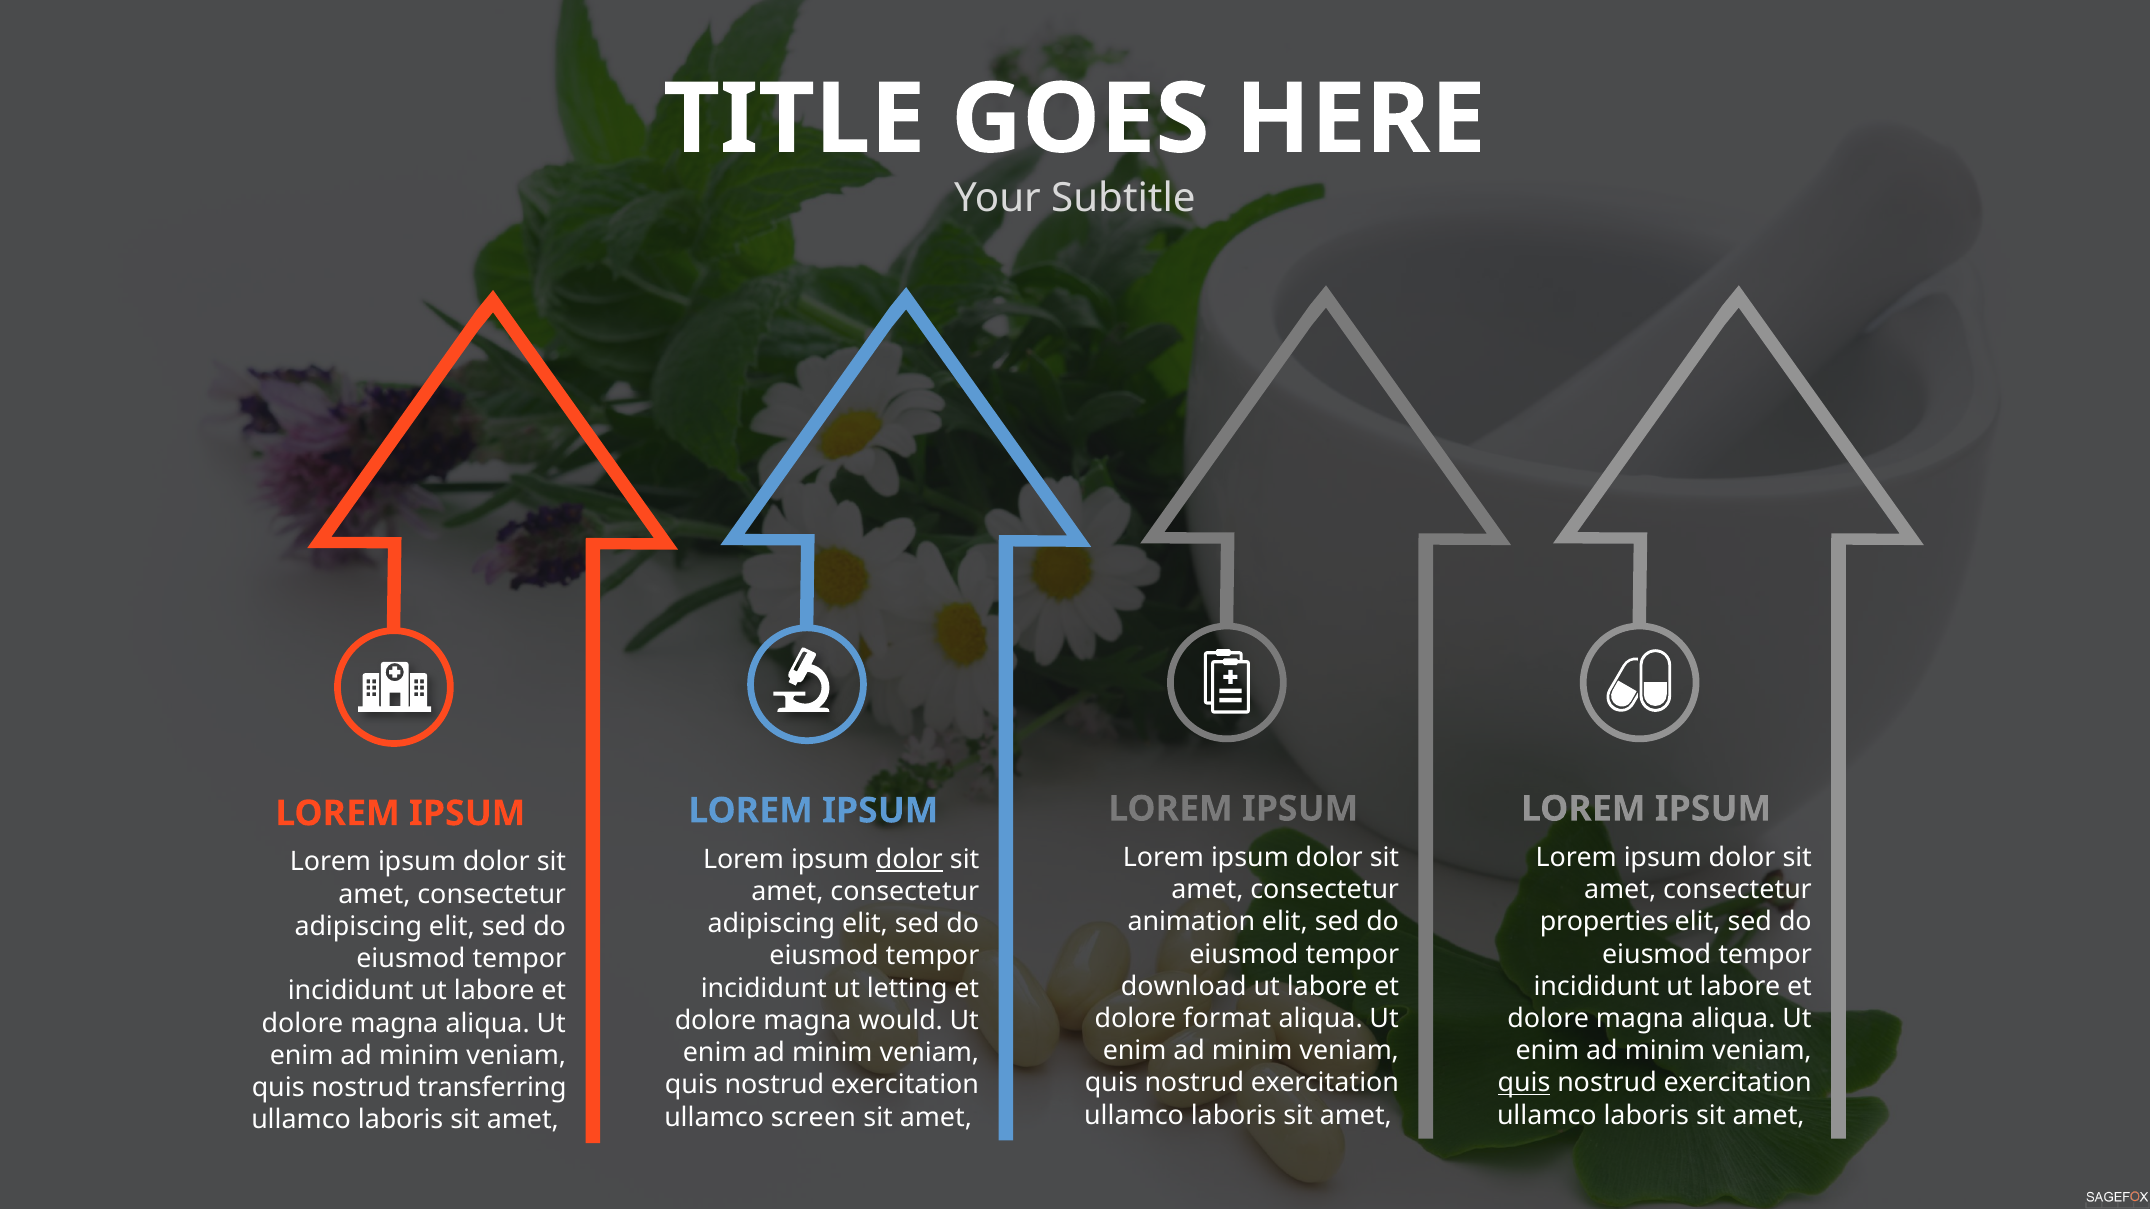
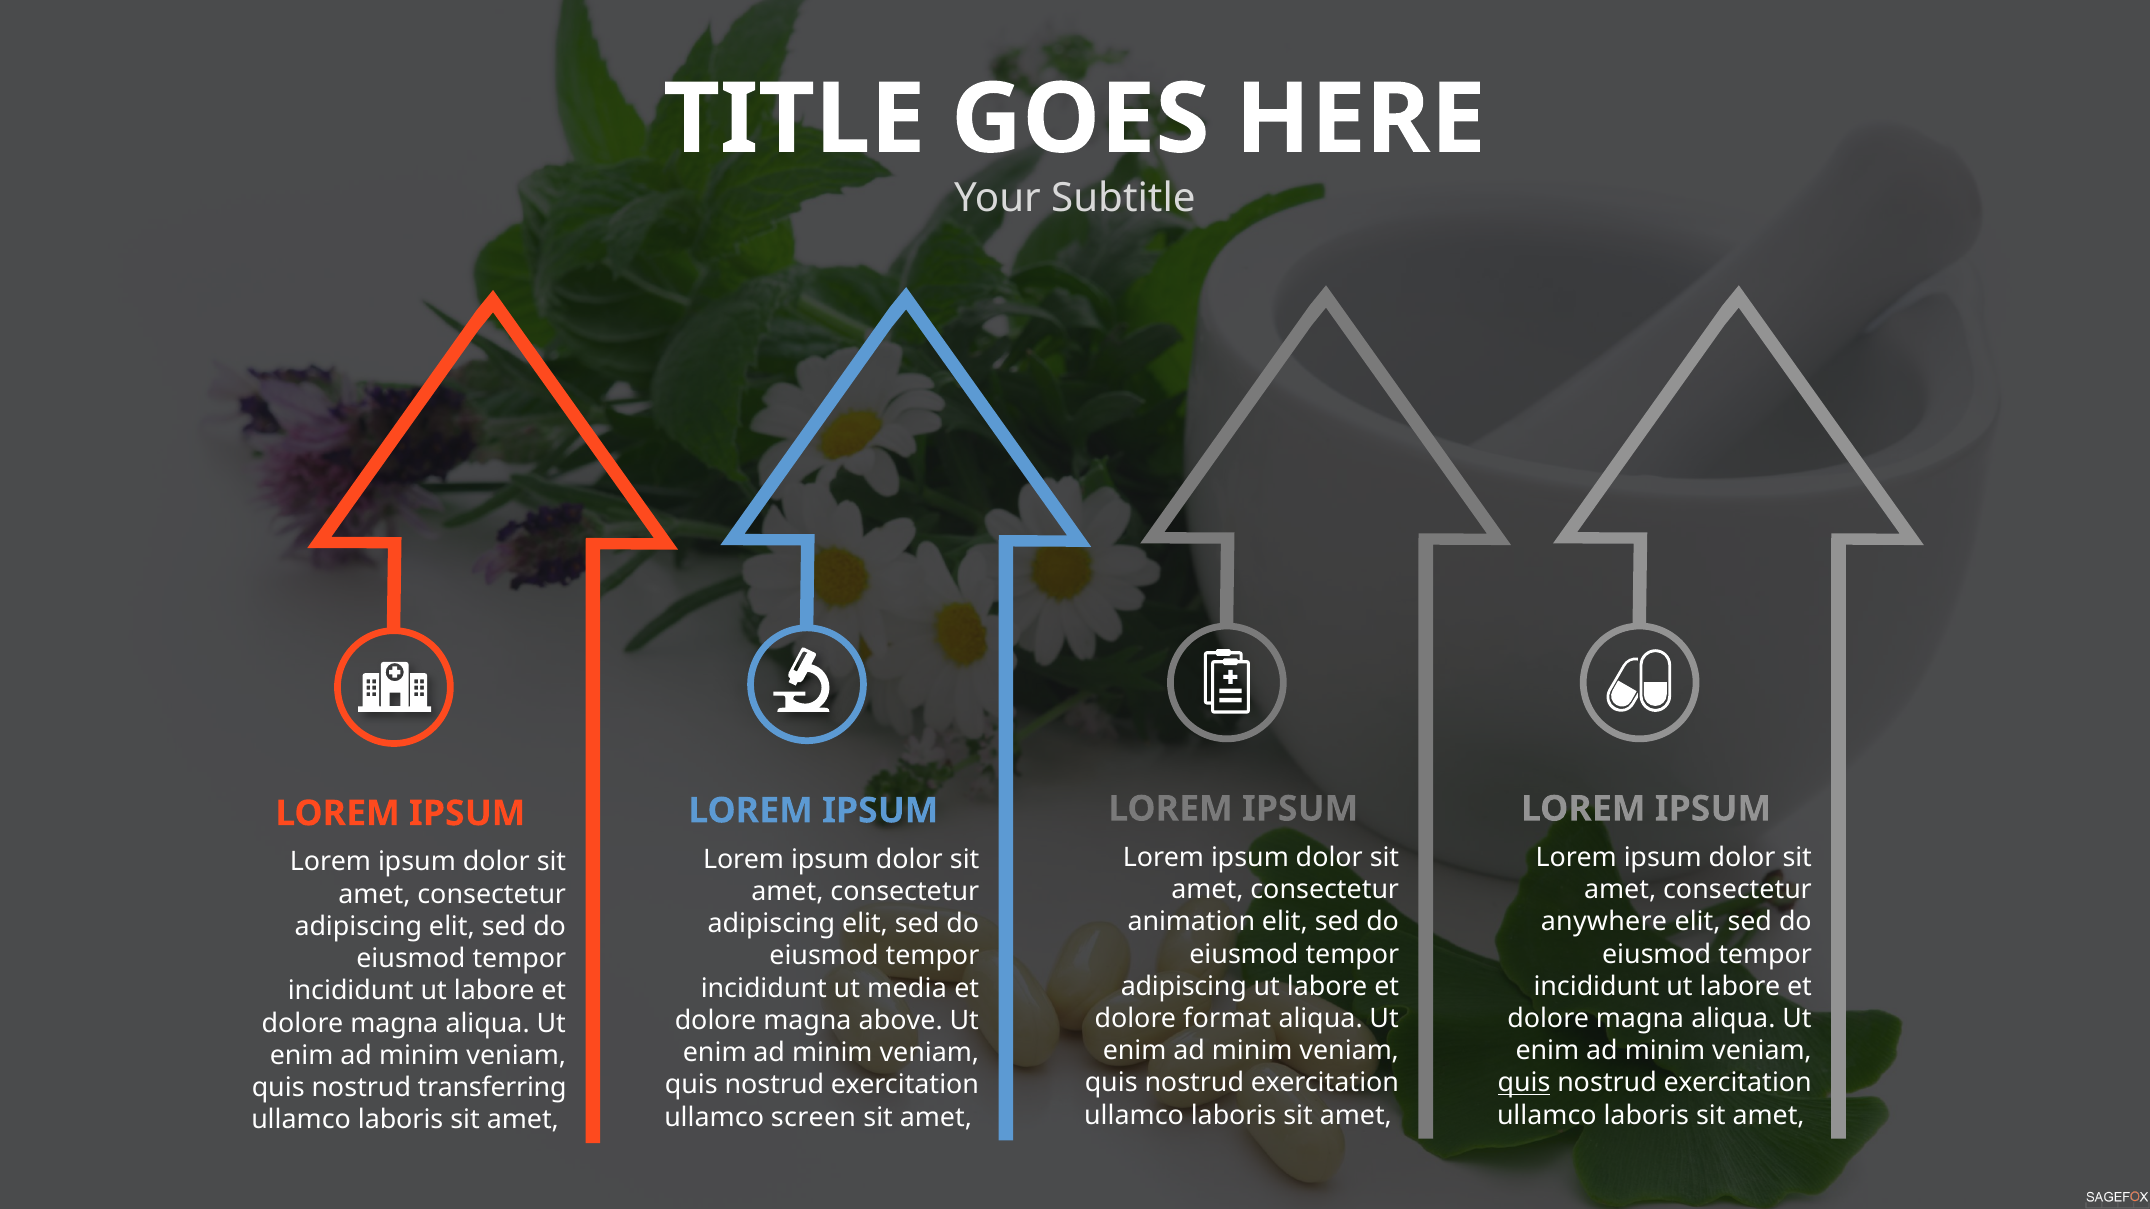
dolor underline: present -> none (909, 860)
properties: properties -> anywhere (1604, 922)
download: download -> adipiscing (1184, 987)
letting: letting -> media (907, 989)
would: would -> above (901, 1021)
